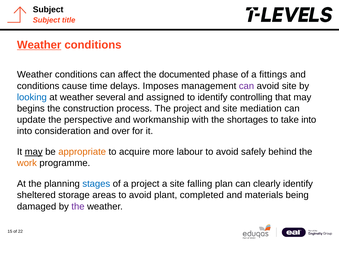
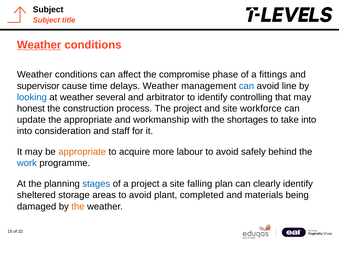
documented: documented -> compromise (185, 75)
conditions: conditions -> supervisor (38, 86)
delays Imposes: Imposes -> Weather (161, 86)
can colour: purple -> blue (246, 86)
avoid site: site -> line (289, 86)
assigned: assigned -> arbitrator (165, 97)
begins: begins -> honest (31, 109)
mediation: mediation -> workforce (261, 109)
the perspective: perspective -> appropriate (88, 120)
over: over -> staff (121, 131)
may underline: present -> none (34, 152)
work colour: orange -> blue (27, 163)
the colour: purple -> orange (78, 207)
